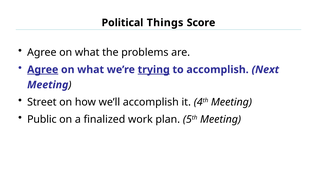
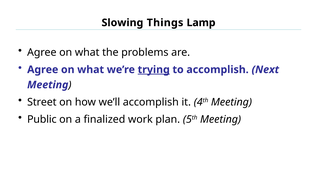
Political: Political -> Slowing (122, 23)
Score: Score -> Lamp (201, 23)
Agree underline: present -> none (43, 70)
